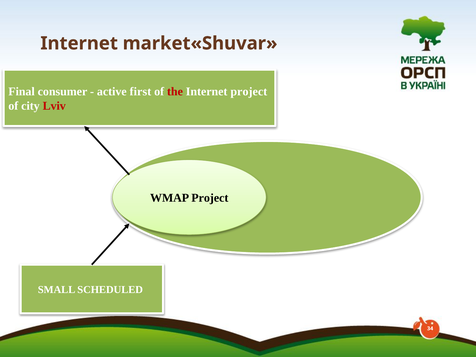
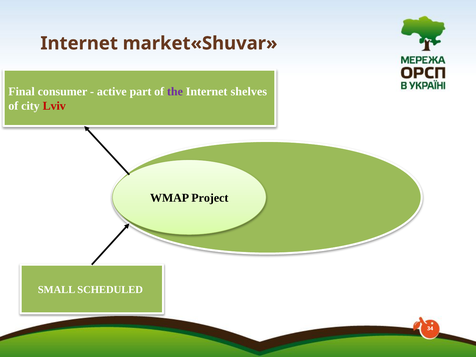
first: first -> part (141, 92)
the colour: red -> purple (175, 92)
Internet project: project -> shelves (249, 92)
